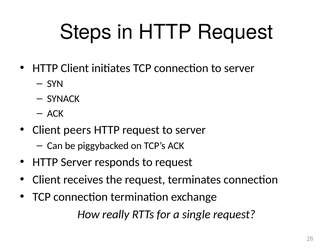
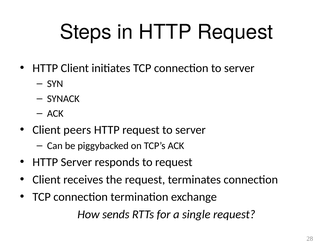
really: really -> sends (116, 214)
